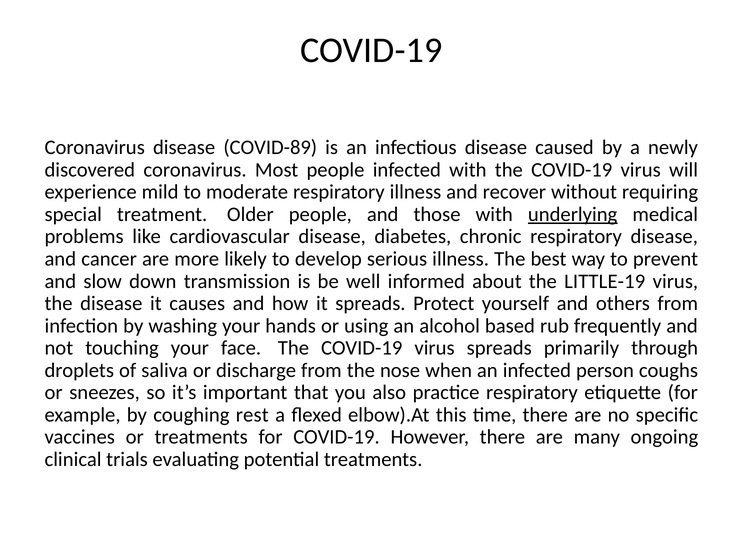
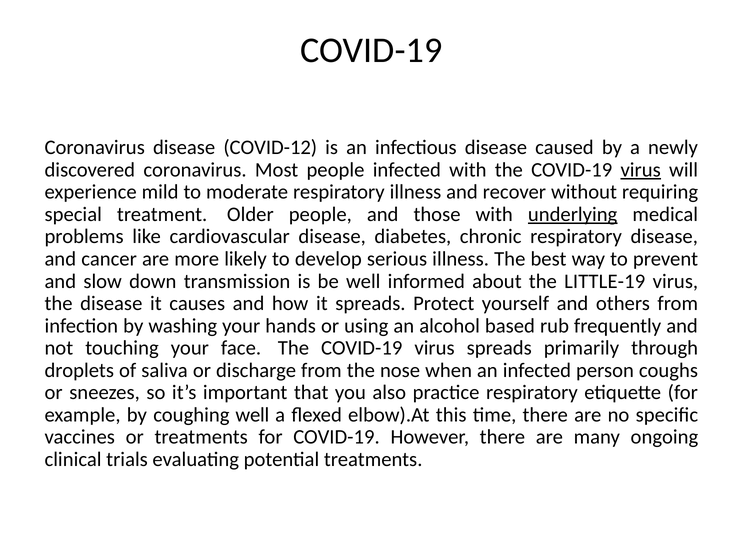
COVID-89: COVID-89 -> COVID-12 (270, 148)
virus underline: none -> present (641, 170)
coughing rest: rest -> well (252, 415)
